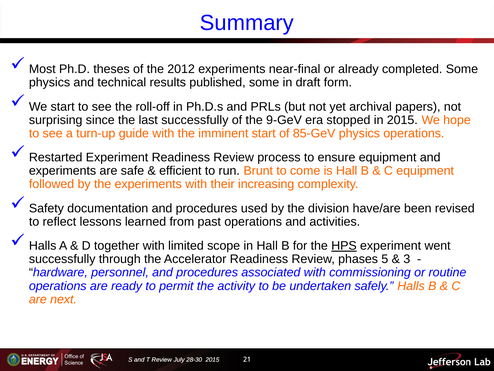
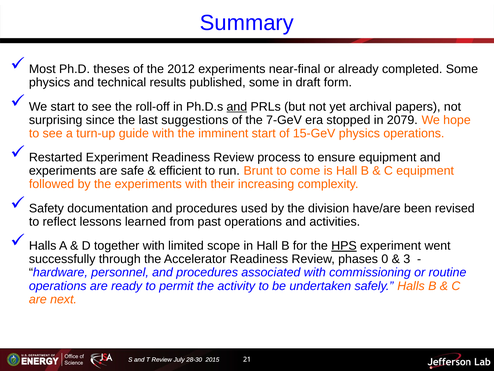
and underline: none -> present (237, 107)
last successfully: successfully -> suggestions (195, 120)
9-GeV: 9-GeV -> 7-GeV (284, 120)
in 2015: 2015 -> 2079 (402, 120)
85-GeV: 85-GeV -> 15-GeV (314, 133)
5: 5 -> 0 (385, 259)
